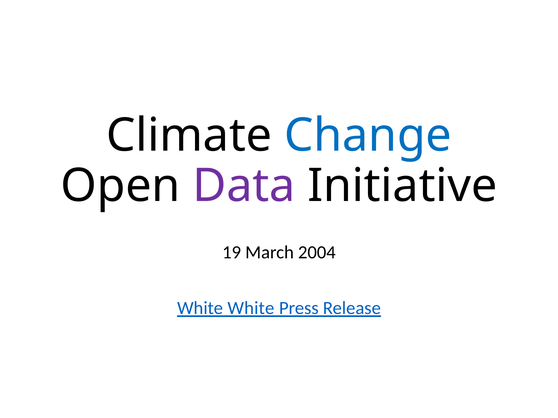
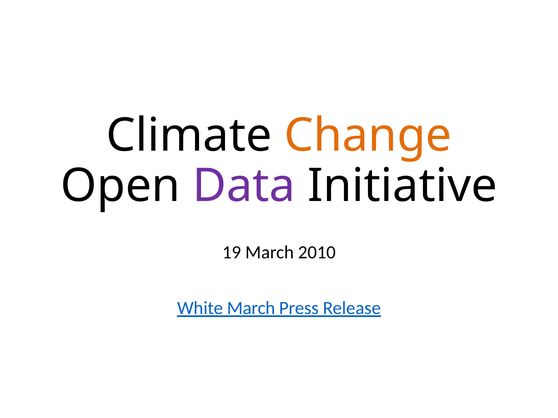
Change colour: blue -> orange (368, 136)
2004: 2004 -> 2010 (317, 253)
White White: White -> March (251, 309)
